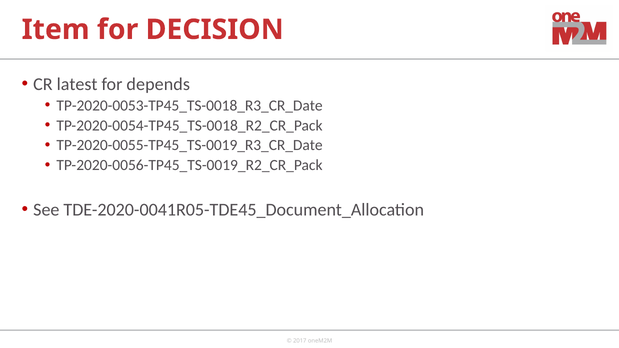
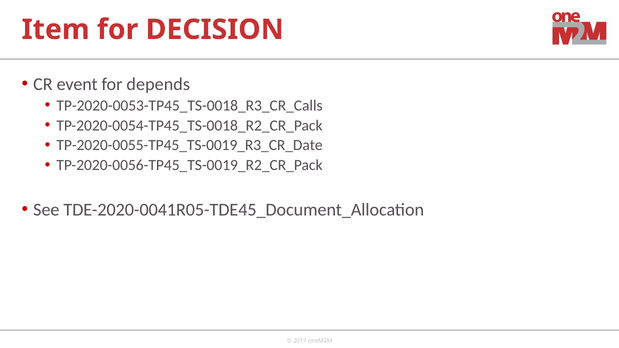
latest: latest -> event (77, 84)
TP-2020-0053-TP45_TS-0018_R3_CR_Date: TP-2020-0053-TP45_TS-0018_R3_CR_Date -> TP-2020-0053-TP45_TS-0018_R3_CR_Calls (190, 106)
